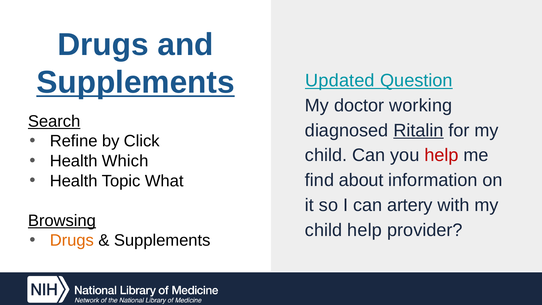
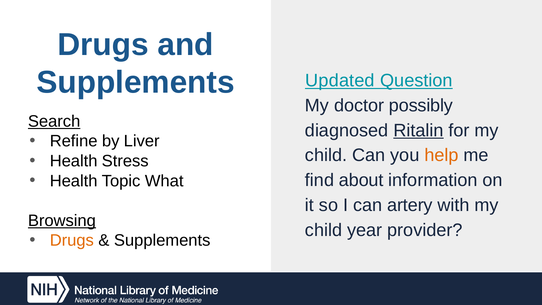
Supplements underline: present -> none (136, 83)
working: working -> possibly (421, 105)
Click: Click -> Liver (142, 141)
help colour: red -> orange (441, 155)
Which: Which -> Stress (125, 161)
child help: help -> year (365, 230)
